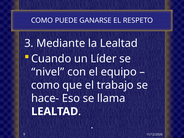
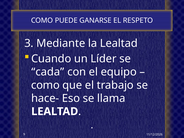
nivel: nivel -> cada (48, 72)
